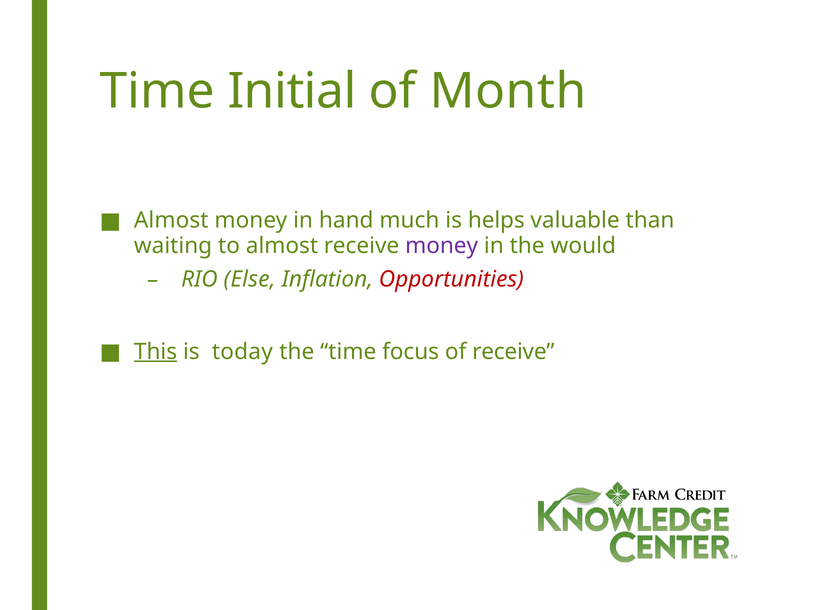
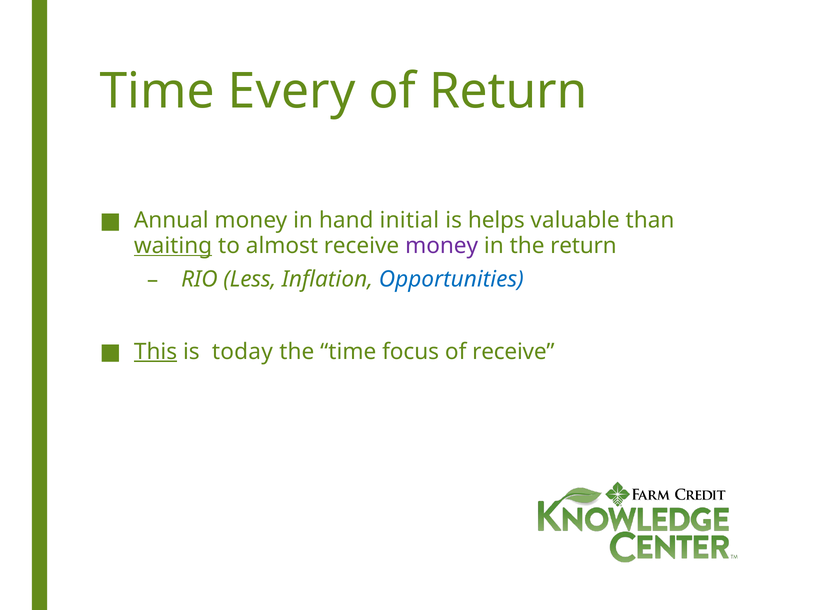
Initial: Initial -> Every (292, 91)
of Month: Month -> Return (508, 91)
Almost: Almost -> Annual (171, 221)
much: much -> initial (409, 221)
waiting underline: none -> present (173, 246)
the would: would -> return (583, 246)
Else: Else -> Less (250, 279)
Opportunities colour: red -> blue (451, 279)
